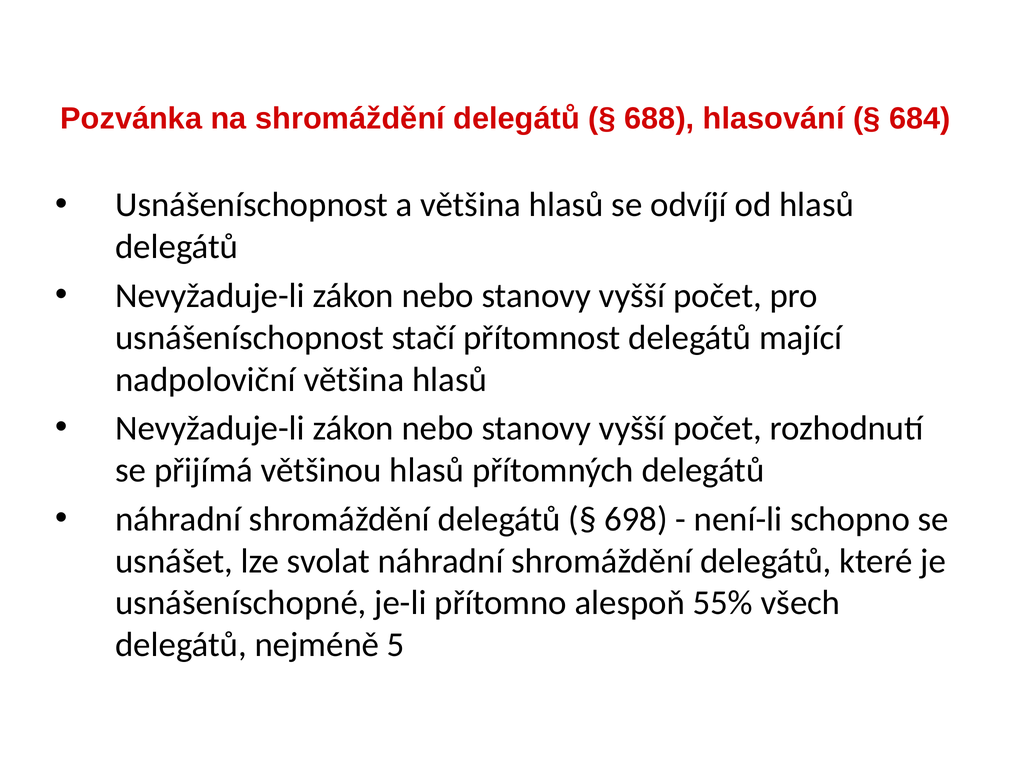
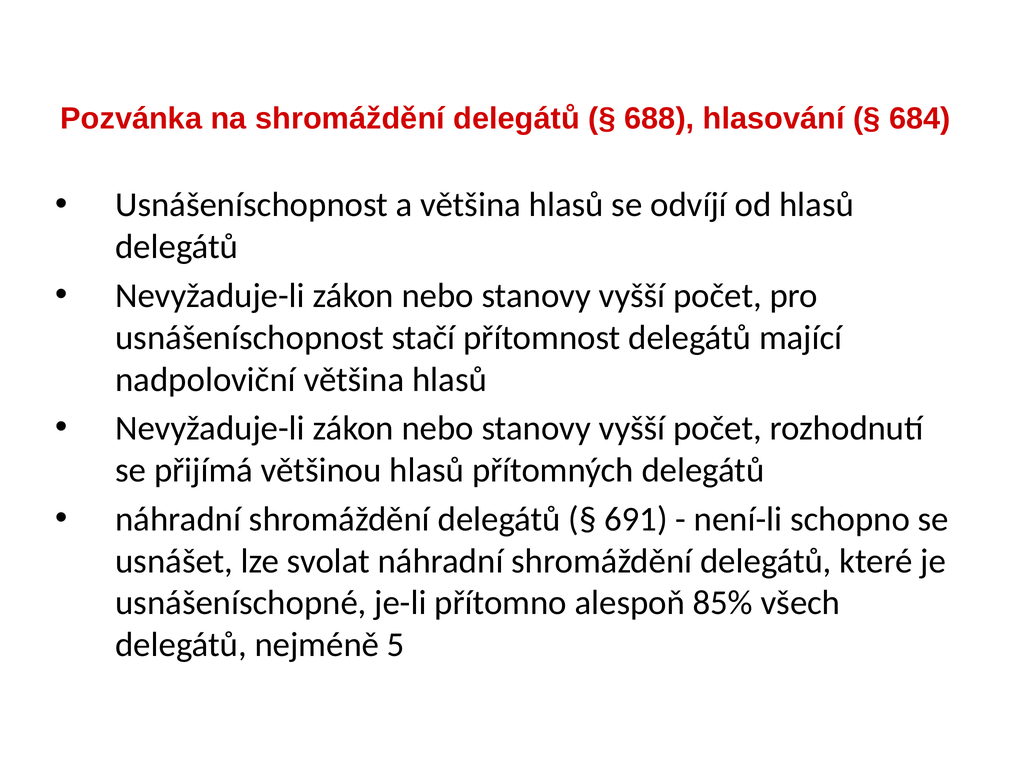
698: 698 -> 691 (636, 519)
55%: 55% -> 85% (723, 603)
